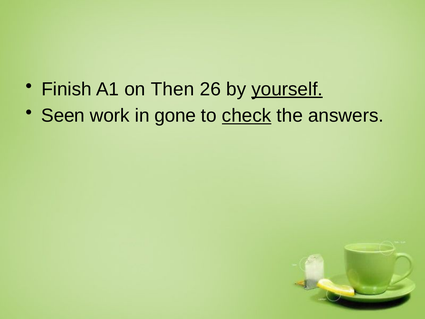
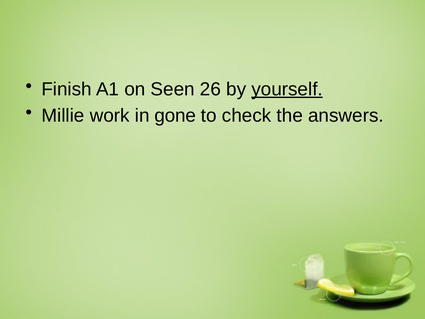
Then: Then -> Seen (173, 89)
Seen: Seen -> Millie (63, 116)
check underline: present -> none (247, 116)
